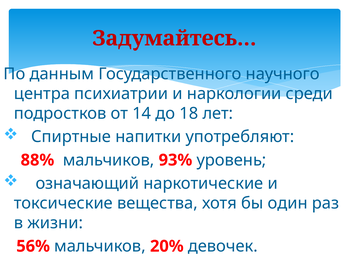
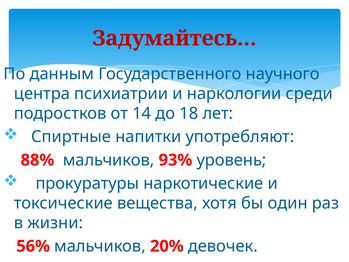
означающий: означающий -> прокуратуры (87, 183)
